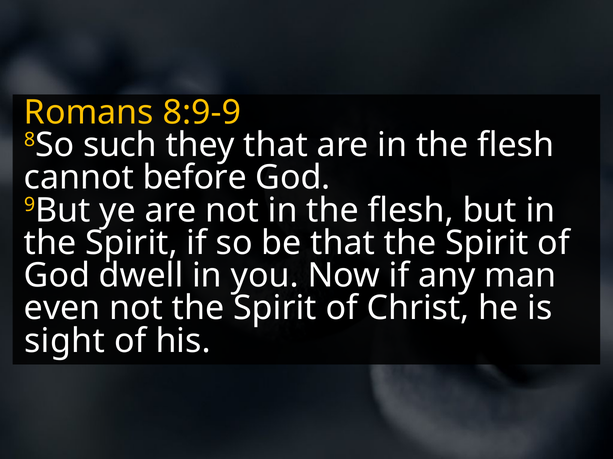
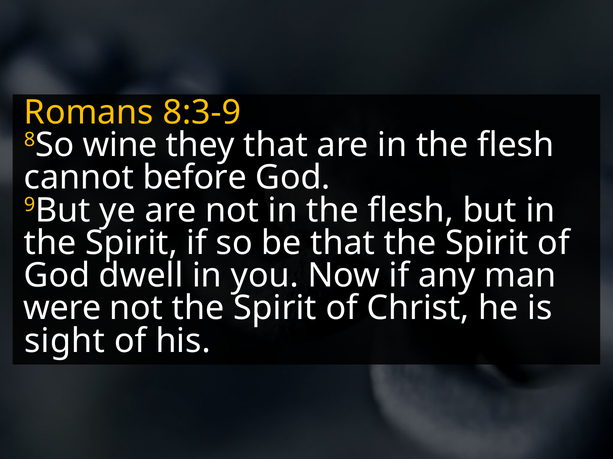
8:9-9: 8:9-9 -> 8:3-9 (202, 113)
such: such -> wine (120, 145)
even: even -> were (62, 309)
